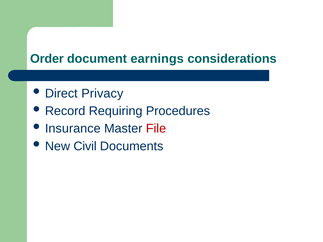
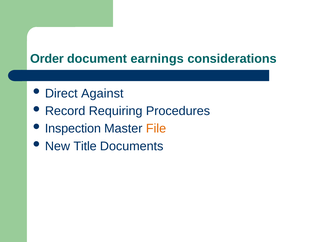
Privacy: Privacy -> Against (102, 93)
Insurance: Insurance -> Inspection (73, 129)
File colour: red -> orange (156, 129)
Civil: Civil -> Title (85, 146)
